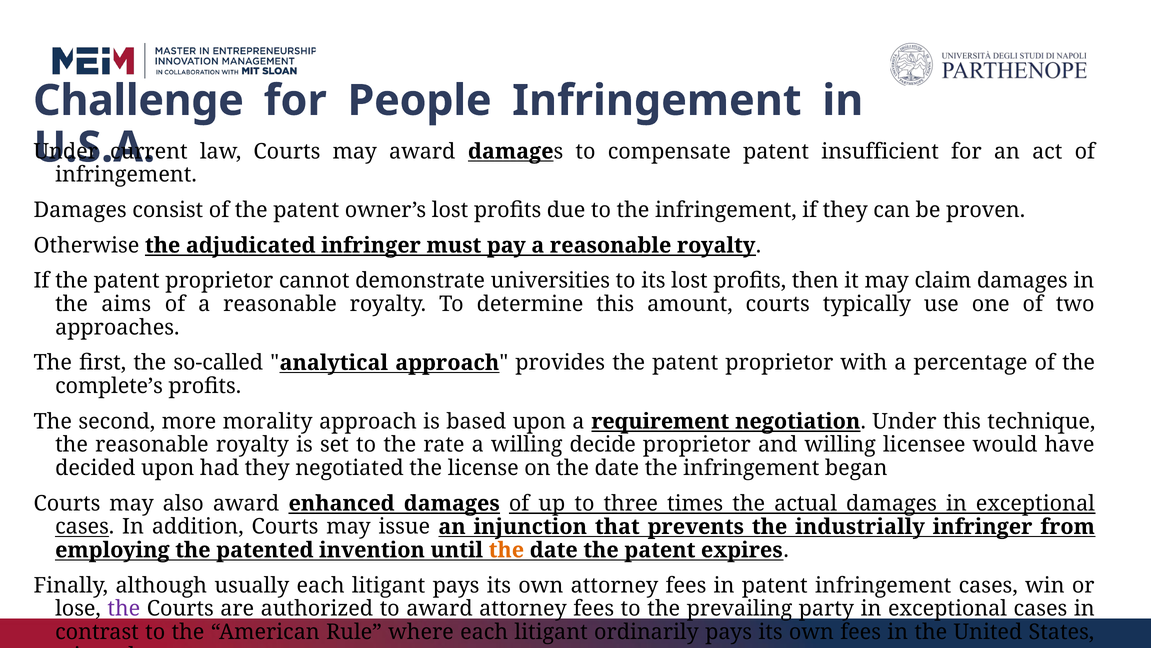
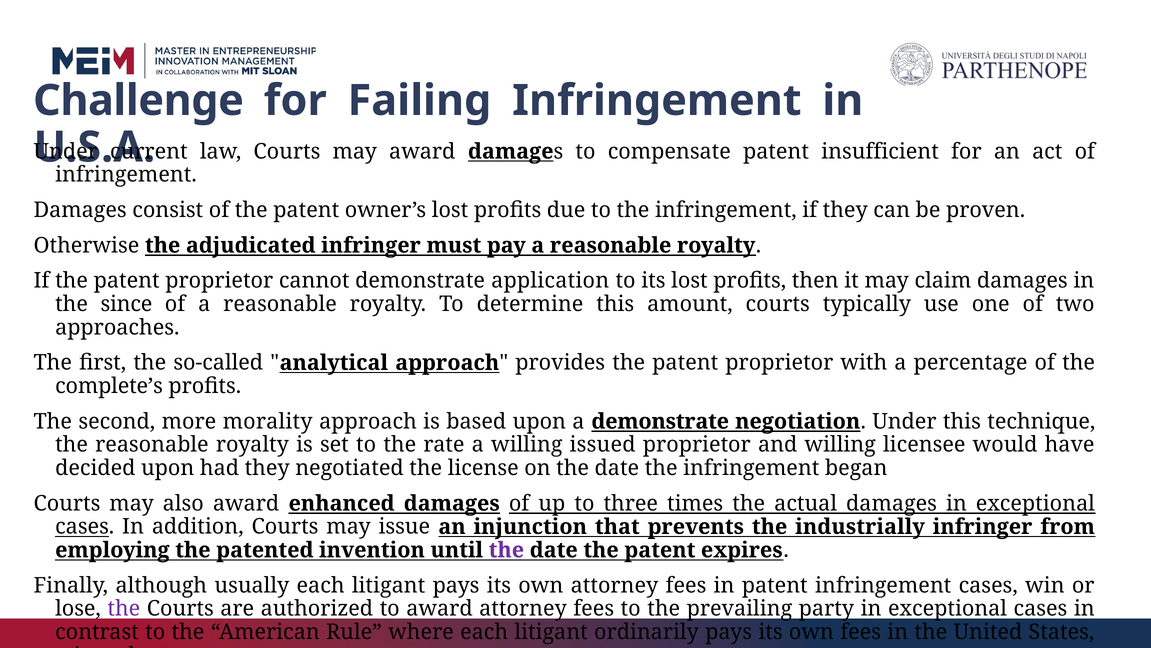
People: People -> Failing (419, 101)
universities: universities -> application (550, 281)
aims: aims -> since (126, 304)
a requirement: requirement -> demonstrate (660, 421)
decide: decide -> issued (603, 444)
the colour: orange -> purple (506, 550)
